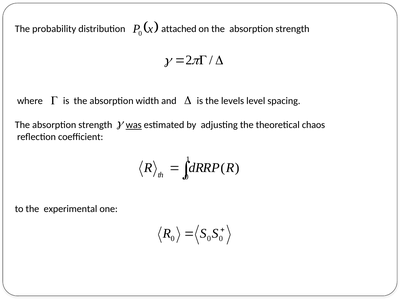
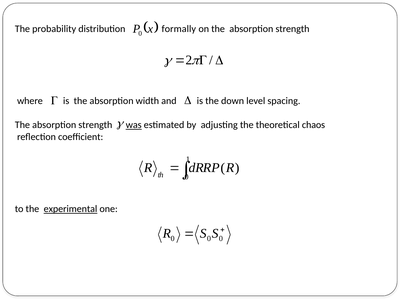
attached: attached -> formally (179, 29)
levels: levels -> down (233, 101)
experimental underline: none -> present (71, 209)
